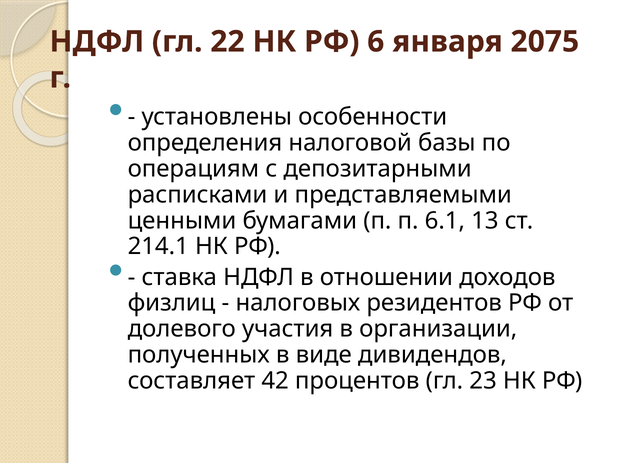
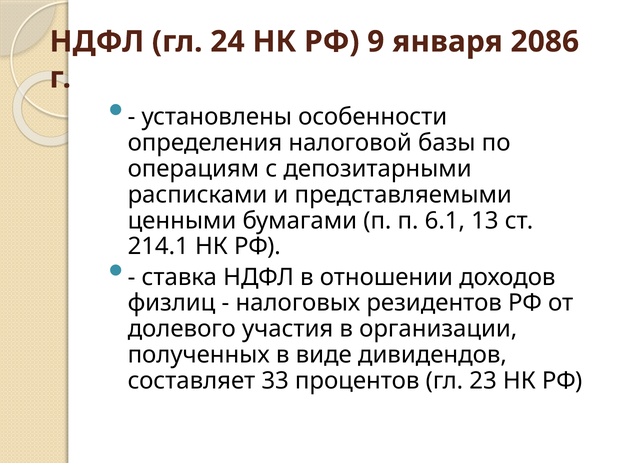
22: 22 -> 24 (227, 42)
6: 6 -> 9 (376, 42)
2075: 2075 -> 2086 (545, 42)
42: 42 -> 33 (275, 381)
